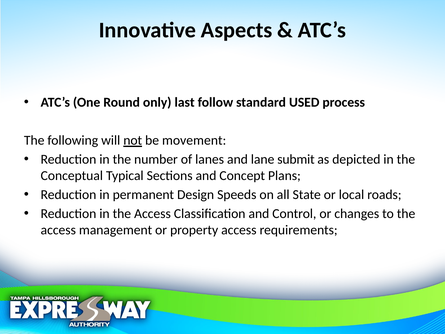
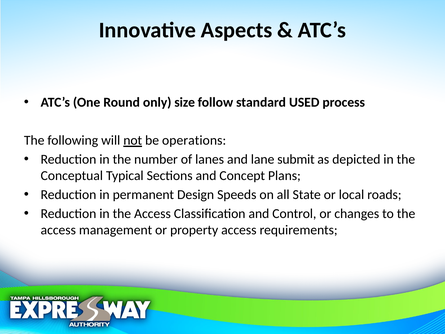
last: last -> size (185, 102)
movement: movement -> operations (194, 140)
